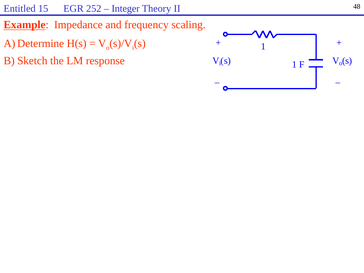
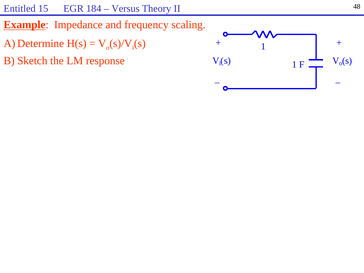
252: 252 -> 184 (94, 9)
Integer: Integer -> Versus (126, 9)
